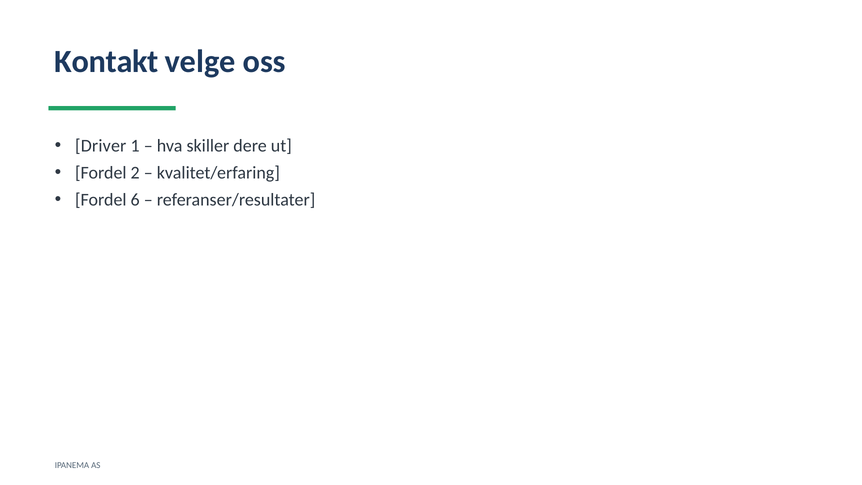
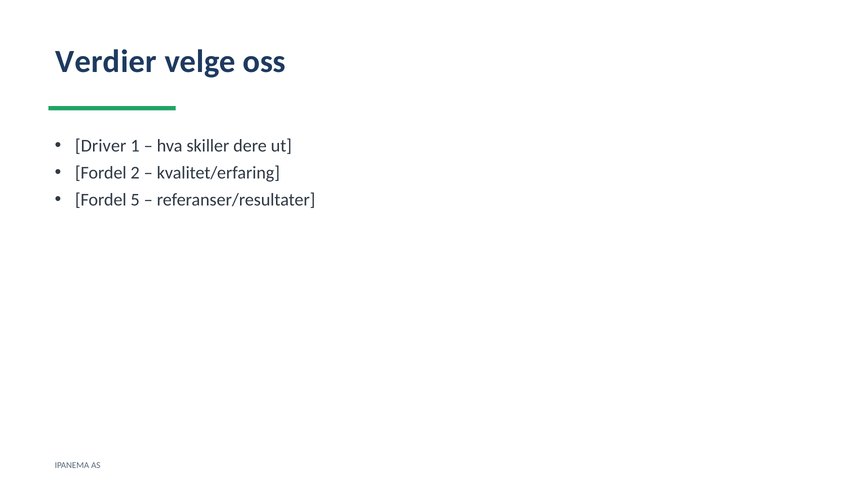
Kontakt: Kontakt -> Verdier (106, 62)
6: 6 -> 5 (135, 200)
